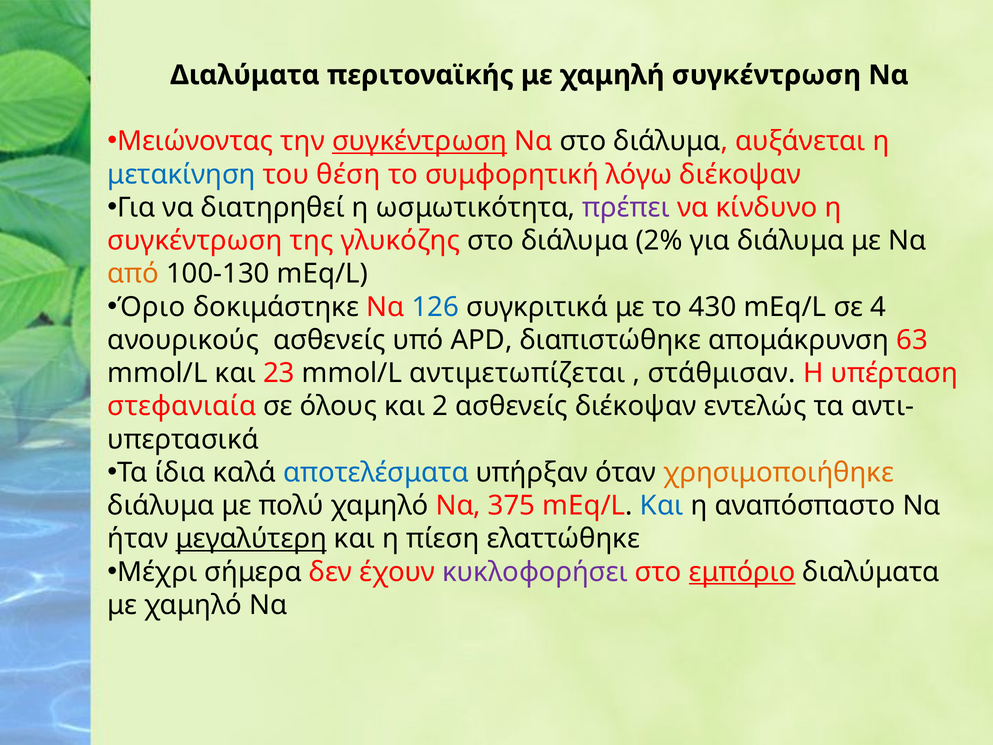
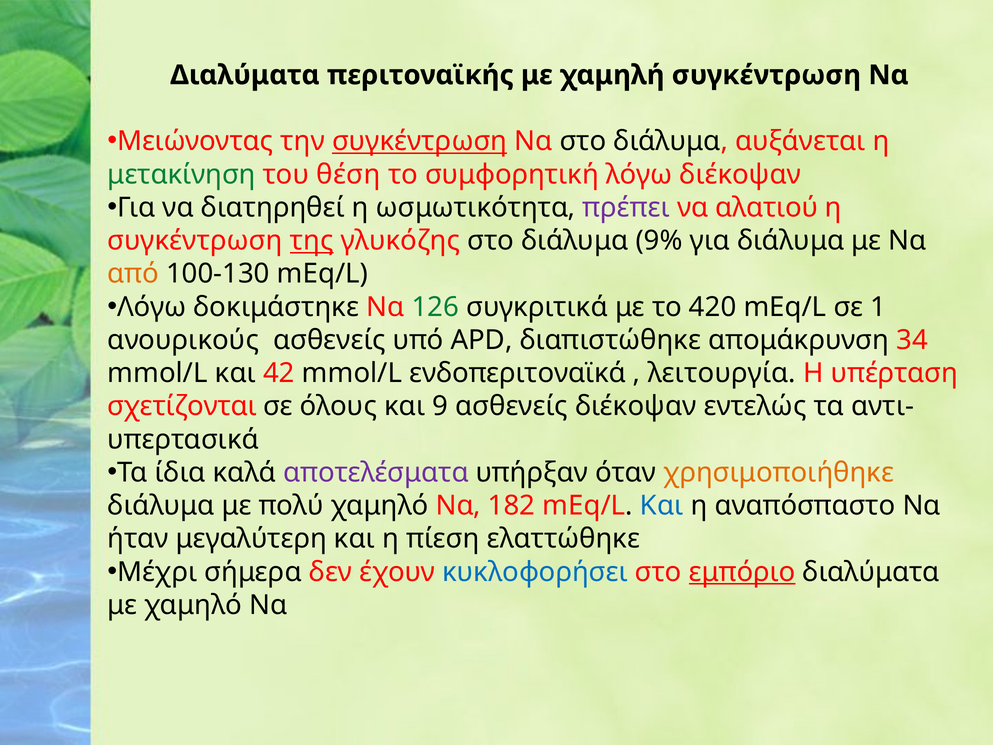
μετακίνηση colour: blue -> green (182, 174)
κίνδυνο: κίνδυνο -> αλατιού (767, 208)
της underline: none -> present (312, 241)
2%: 2% -> 9% (659, 241)
Όριο: Όριο -> Λόγω (152, 307)
126 colour: blue -> green (435, 307)
430: 430 -> 420 (713, 307)
4: 4 -> 1 (878, 307)
63: 63 -> 34 (912, 340)
23: 23 -> 42 (279, 373)
αντιμετωπίζεται: αντιμετωπίζεται -> ενδοπεριτοναϊκά (518, 373)
στάθμισαν: στάθμισαν -> λειτουργία (722, 373)
στεφανιαία: στεφανιαία -> σχετίζονται (182, 406)
2: 2 -> 9 (440, 406)
αποτελέσματα colour: blue -> purple (376, 472)
375: 375 -> 182 (511, 506)
μεγαλύτερη underline: present -> none (251, 539)
κυκλοφορήσει colour: purple -> blue (535, 572)
